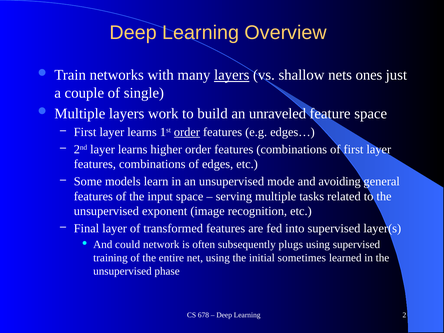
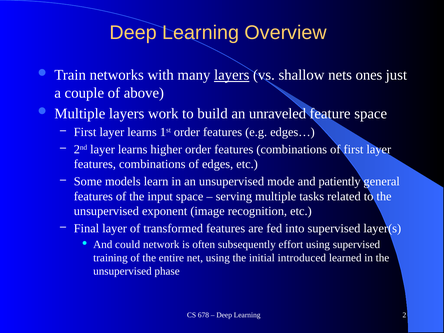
single: single -> above (144, 93)
order underline: present -> none (187, 132)
avoiding: avoiding -> patiently (340, 181)
plugs: plugs -> effort (291, 245)
sometimes: sometimes -> introduced (302, 258)
